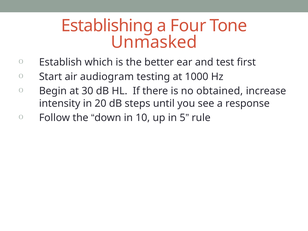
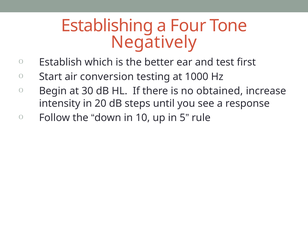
Unmasked: Unmasked -> Negatively (154, 42)
audiogram: audiogram -> conversion (107, 77)
